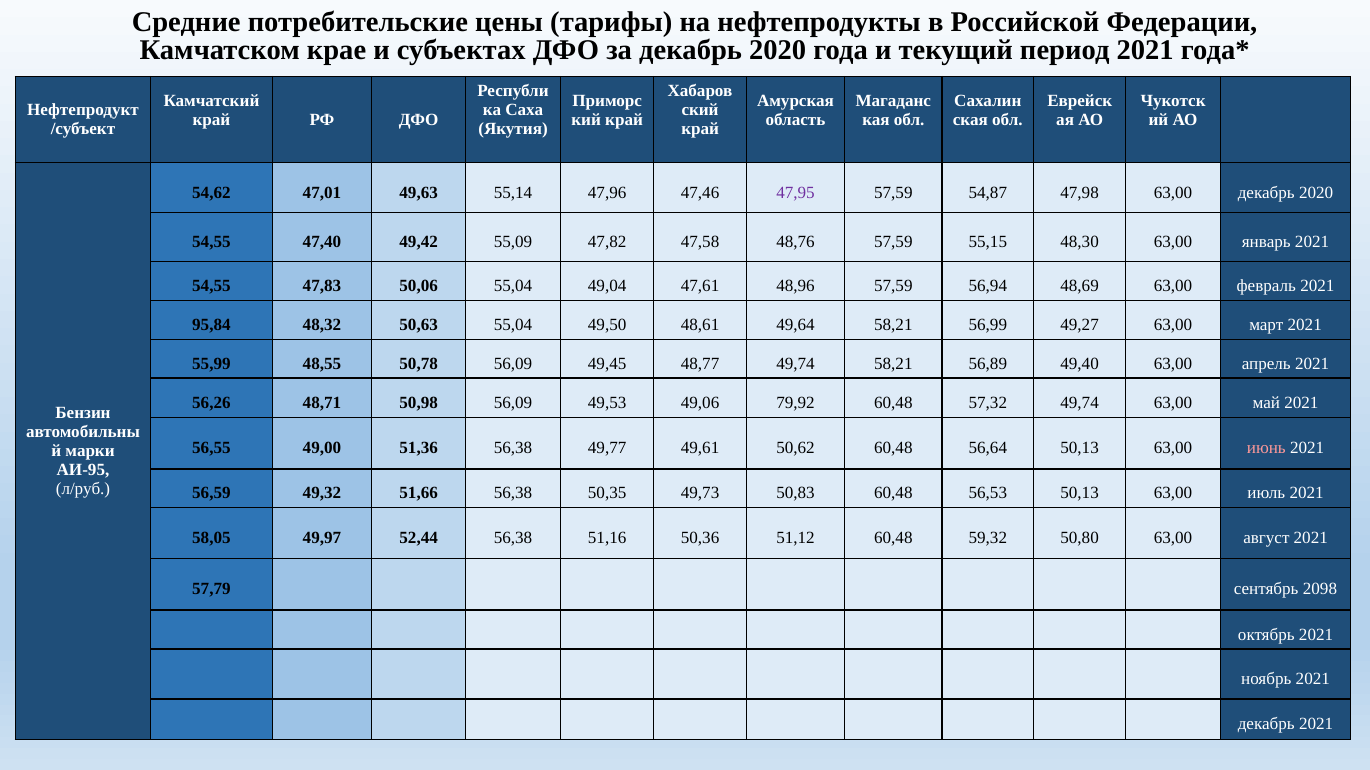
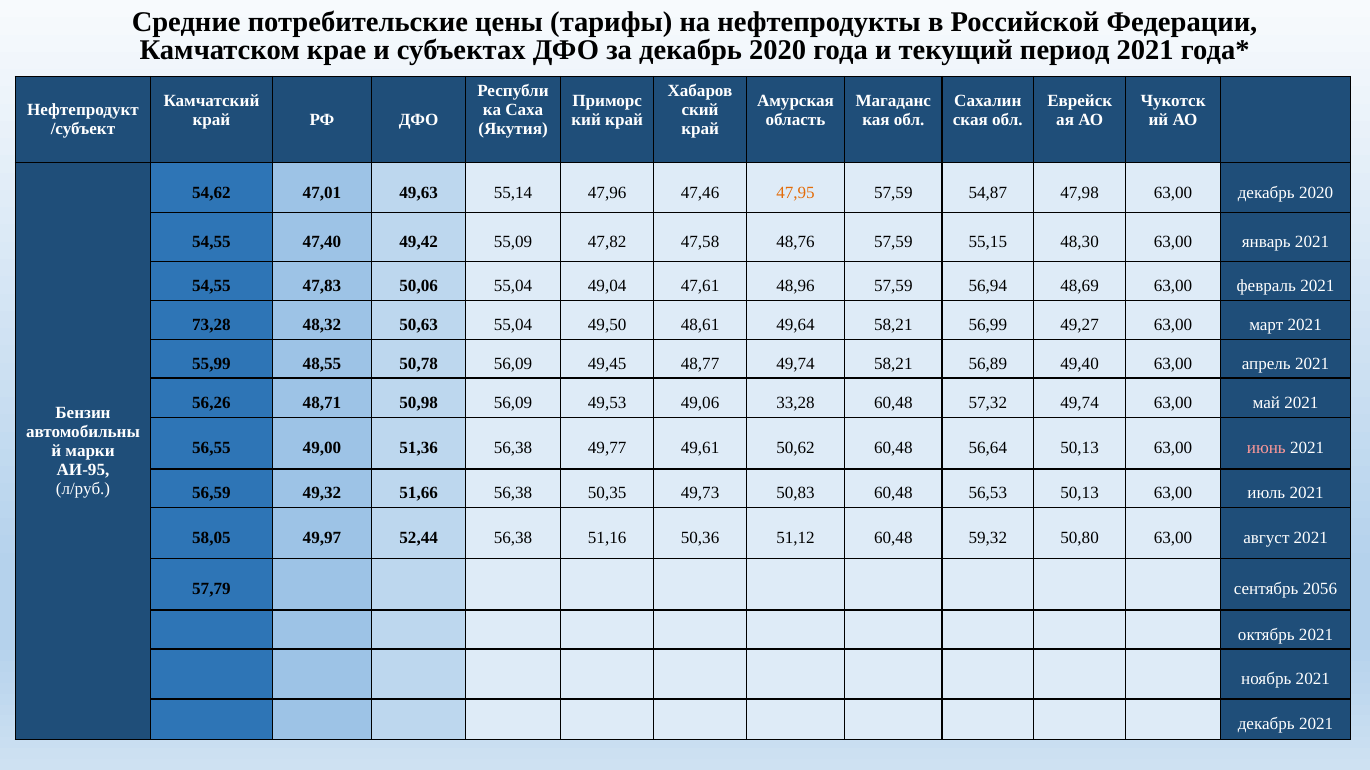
47,95 colour: purple -> orange (796, 193)
95,84: 95,84 -> 73,28 (211, 325)
79,92: 79,92 -> 33,28 (796, 403)
2098: 2098 -> 2056 (1320, 590)
